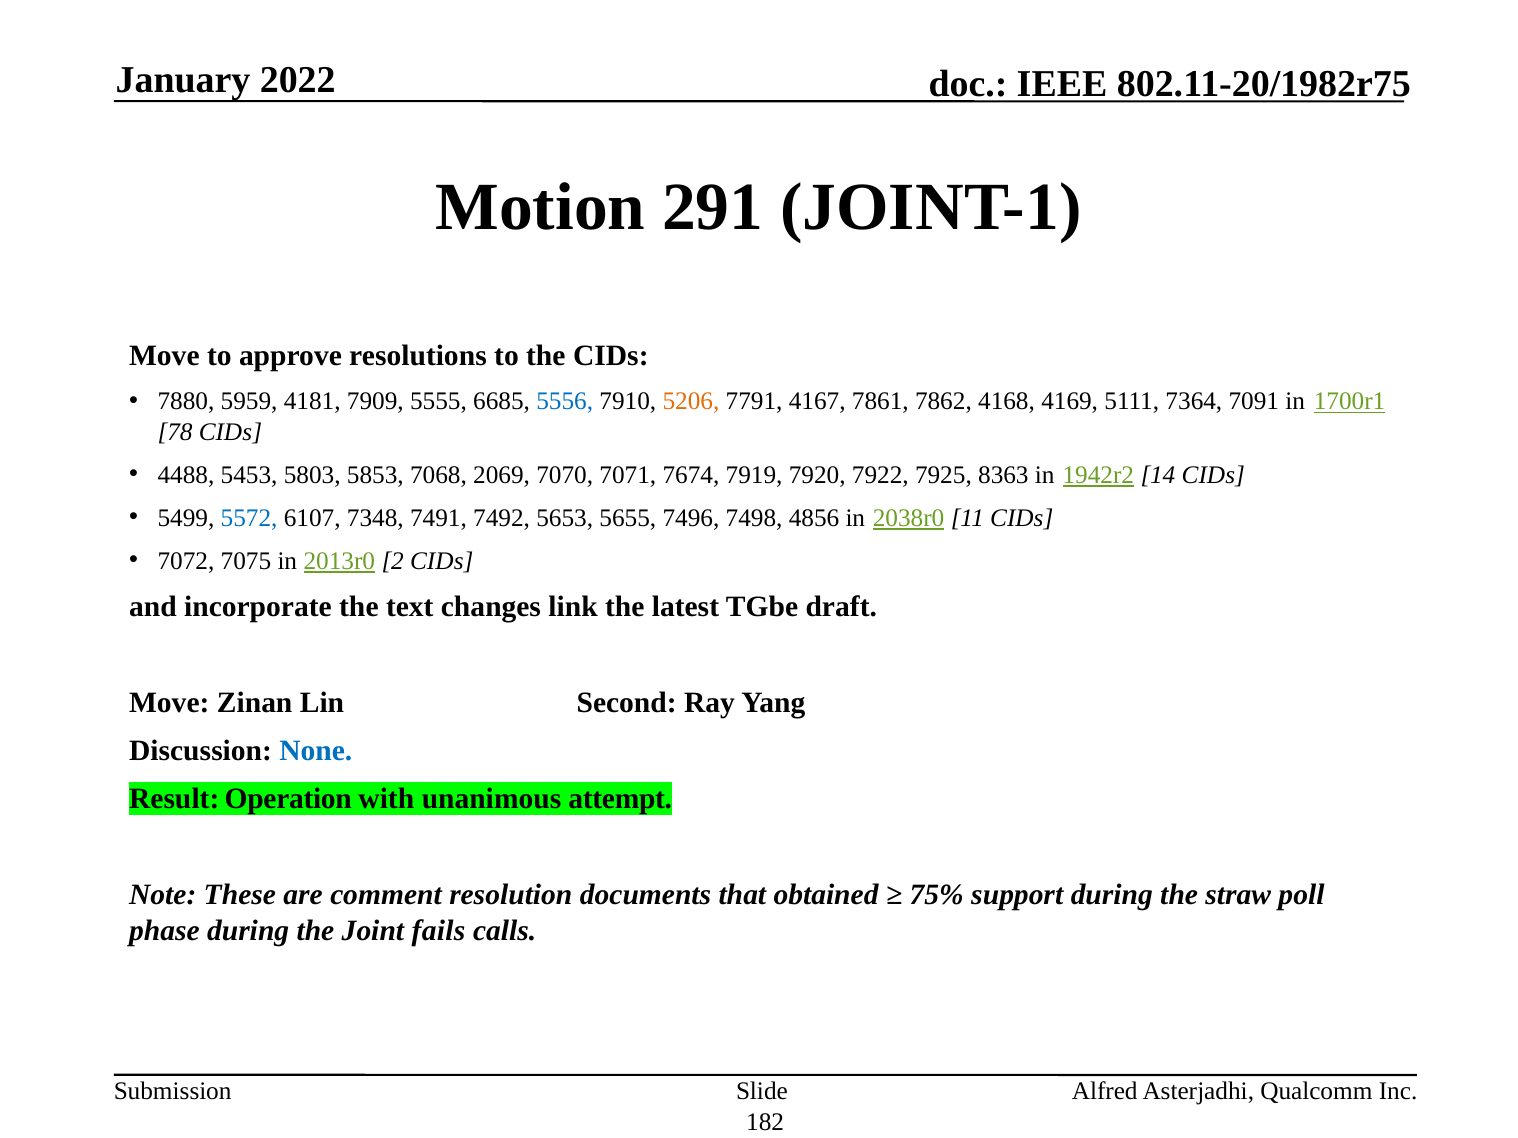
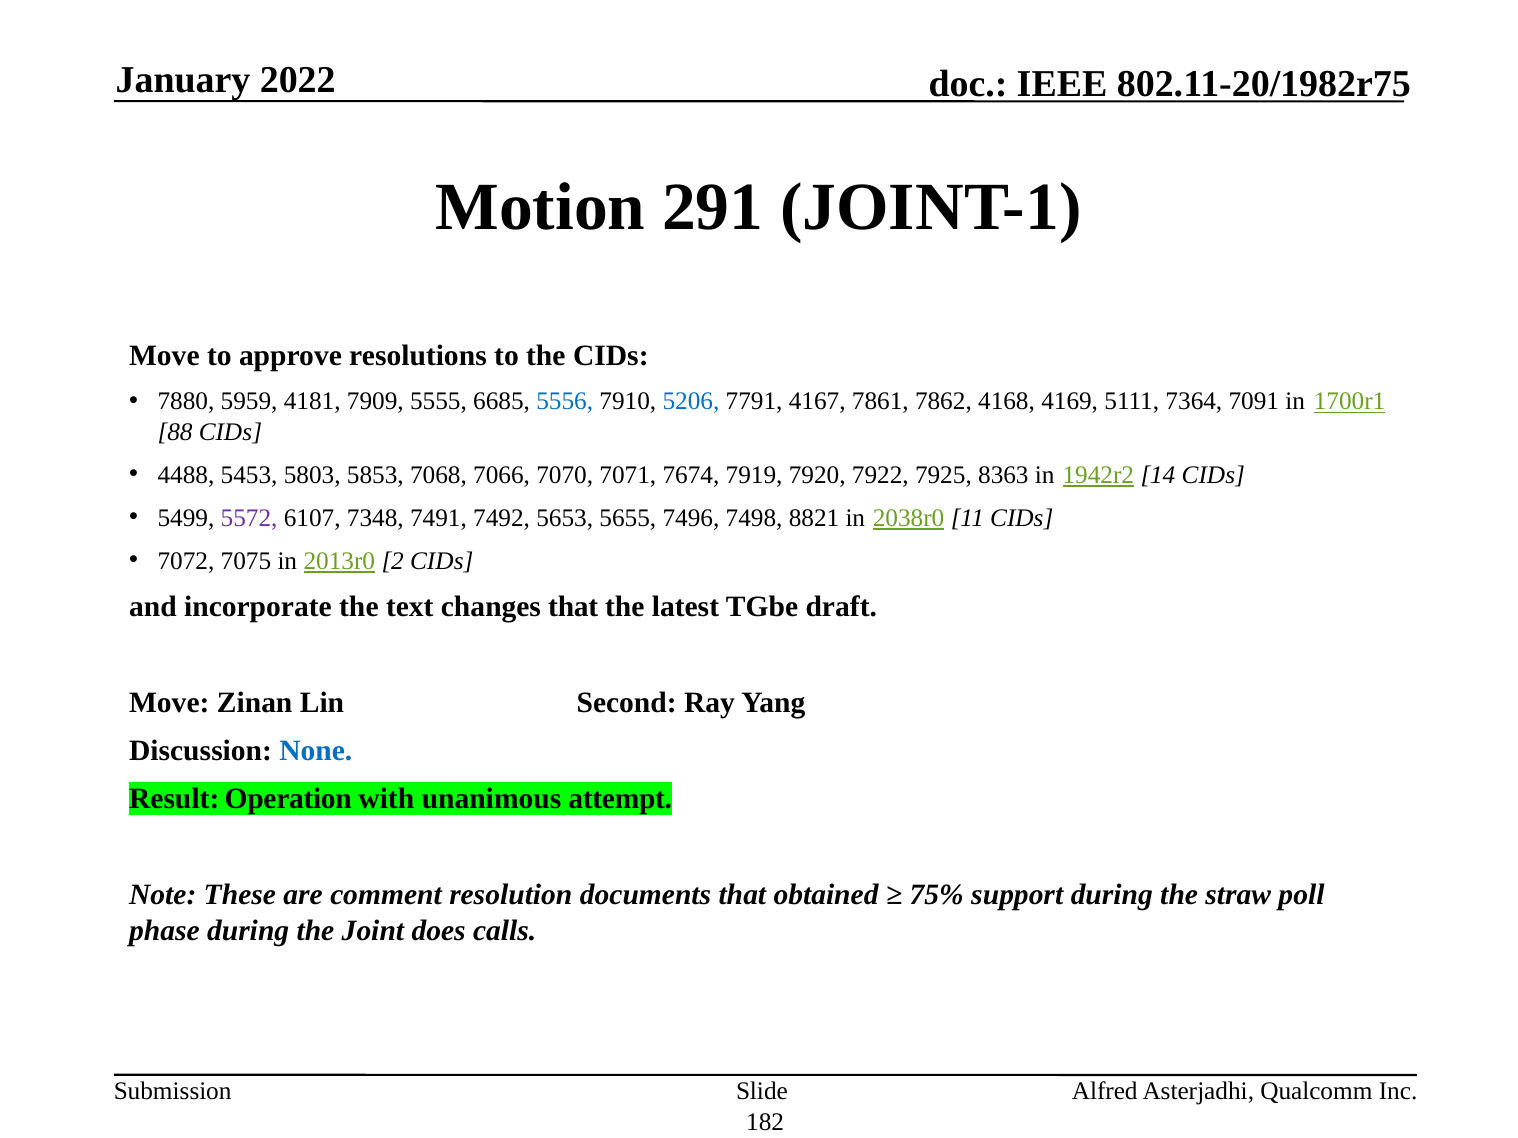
5206 colour: orange -> blue (691, 402)
78: 78 -> 88 (175, 432)
2069: 2069 -> 7066 (502, 475)
5572 colour: blue -> purple (249, 518)
4856: 4856 -> 8821 (814, 518)
changes link: link -> that (573, 607)
fails: fails -> does (439, 931)
